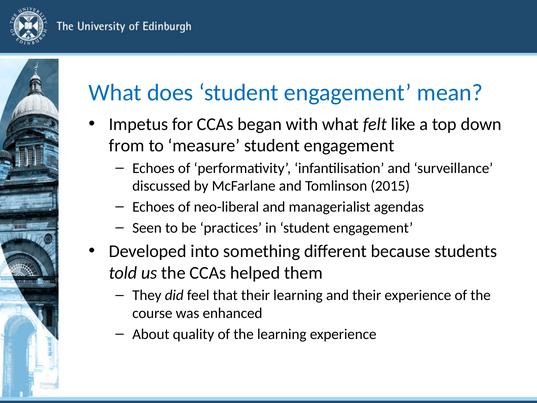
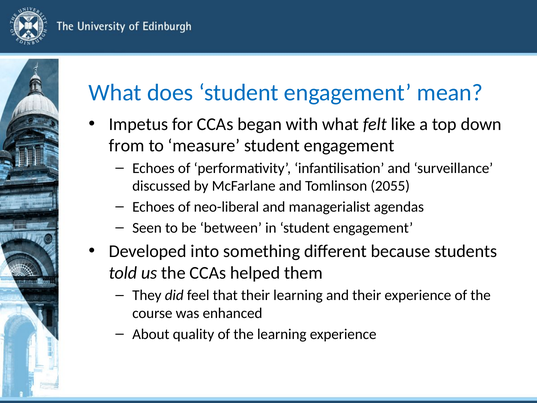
2015: 2015 -> 2055 (390, 186)
practices: practices -> between (231, 228)
